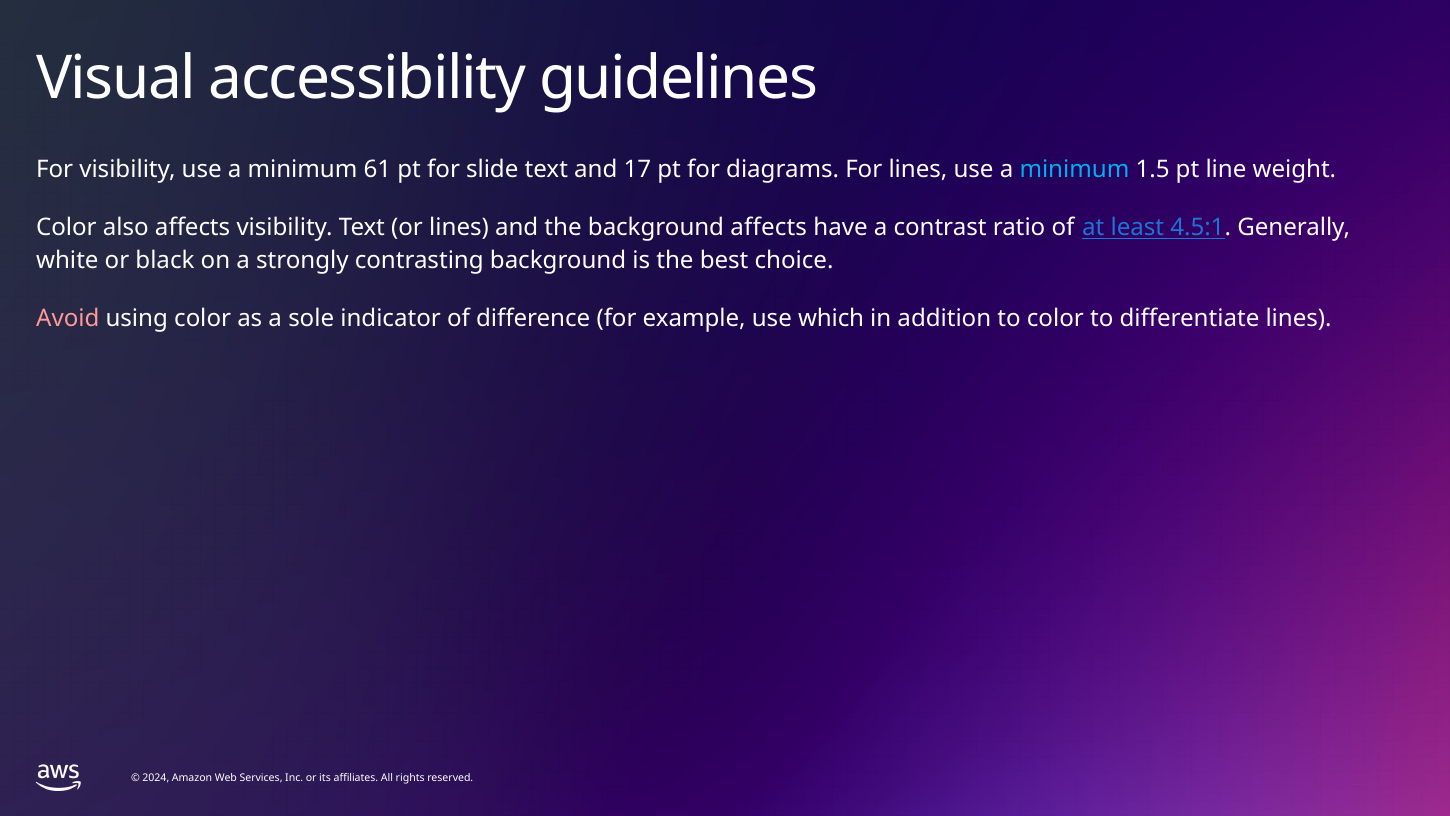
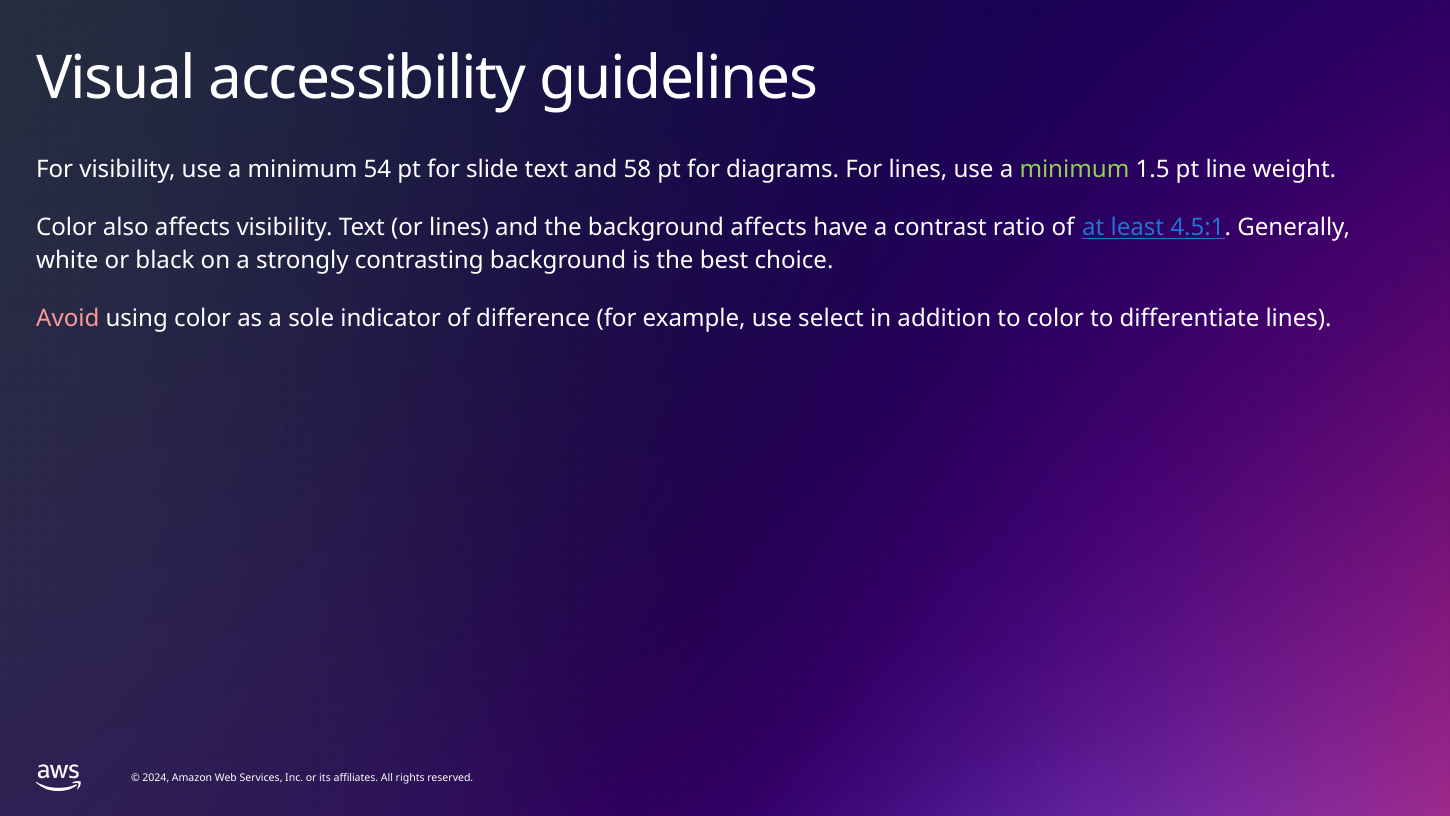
61: 61 -> 54 (377, 169)
17: 17 -> 58 (637, 169)
minimum colour: light blue -> light green (1074, 169)
which: which -> select (831, 318)
